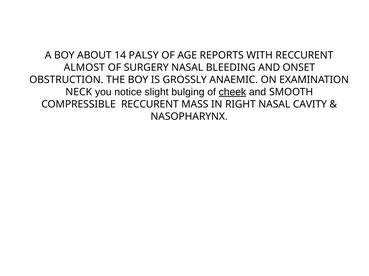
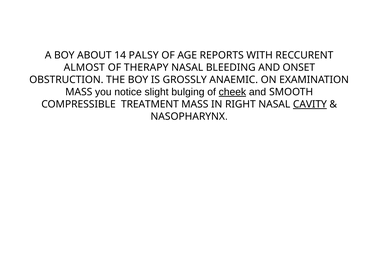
SURGERY: SURGERY -> THERAPY (146, 68)
NECK: NECK -> MASS (79, 92)
COMPRESSIBLE RECCURENT: RECCURENT -> TREATMENT (150, 105)
CAVITY underline: none -> present (310, 105)
